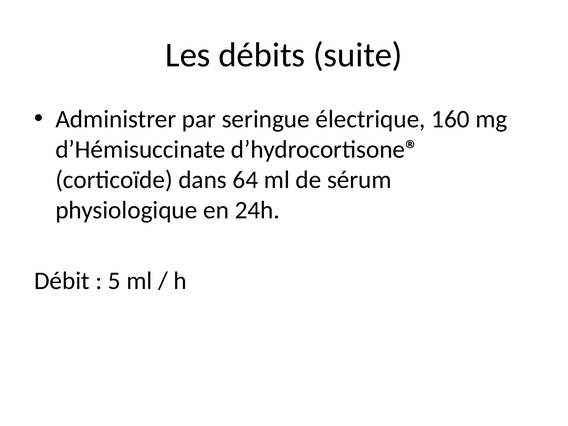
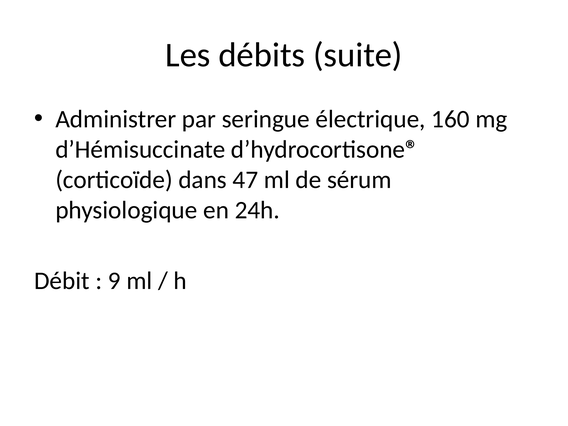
64: 64 -> 47 (245, 180)
5: 5 -> 9 (114, 281)
